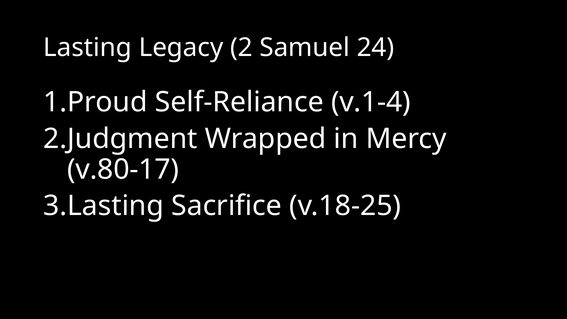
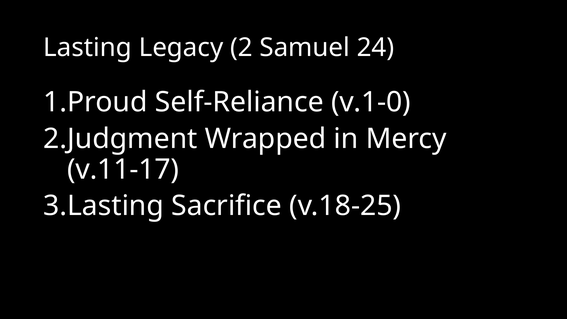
v.1-4: v.1-4 -> v.1-0 (371, 102)
v.80-17: v.80-17 -> v.11-17 (123, 169)
